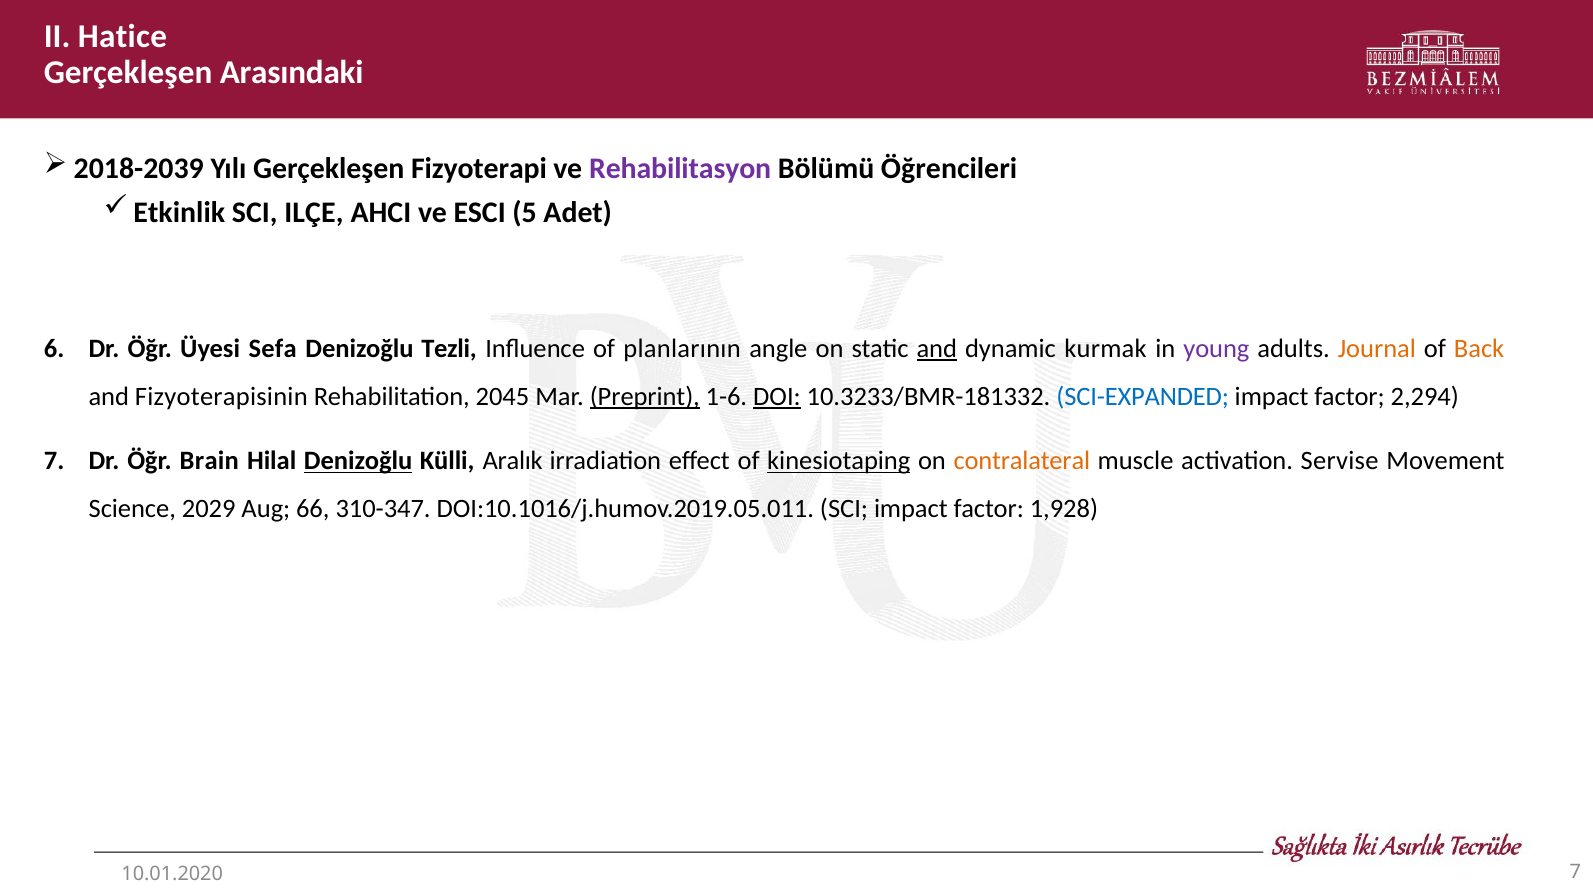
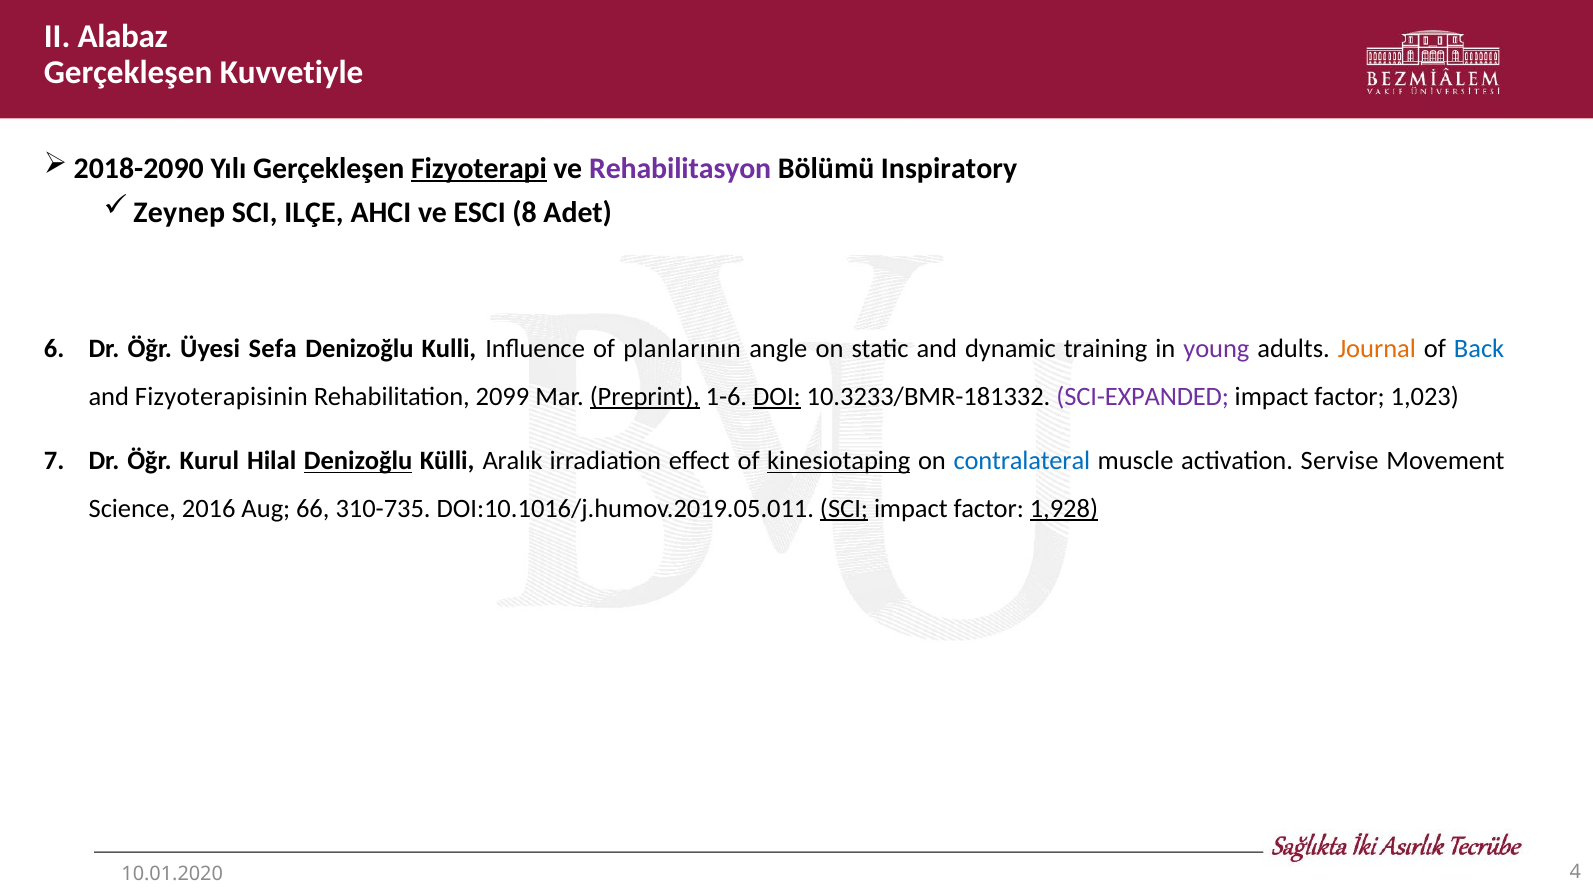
Hatice: Hatice -> Alabaz (123, 36)
Arasındaki: Arasındaki -> Kuvvetiyle (292, 72)
2018-2039: 2018-2039 -> 2018-2090 (139, 168)
Fizyoterapi underline: none -> present (479, 168)
Öğrencileri: Öğrencileri -> Inspiratory (949, 168)
Etkinlik: Etkinlik -> Zeynep (179, 212)
5: 5 -> 8 (525, 212)
Tezli: Tezli -> Kulli (449, 349)
and underline: present -> none (937, 349)
kurmak: kurmak -> training (1106, 349)
Back colour: orange -> blue (1479, 349)
2045: 2045 -> 2099 (503, 397)
SCI-EXPANDED colour: blue -> purple (1143, 397)
2,294: 2,294 -> 1,023 (1425, 397)
Brain: Brain -> Kurul (209, 461)
contralateral colour: orange -> blue (1022, 461)
2029: 2029 -> 2016 (209, 509)
310-347: 310-347 -> 310-735 (383, 509)
SCI underline: none -> present (844, 509)
1,928 underline: none -> present (1064, 509)
10.01.2020 7: 7 -> 4 (1575, 872)
